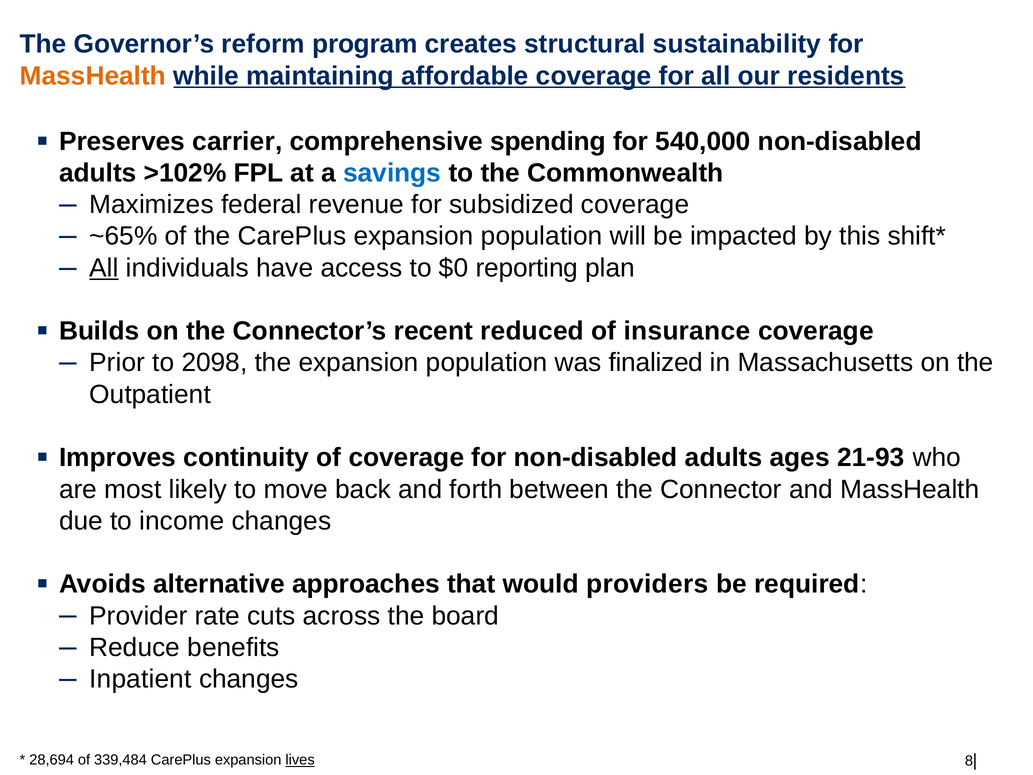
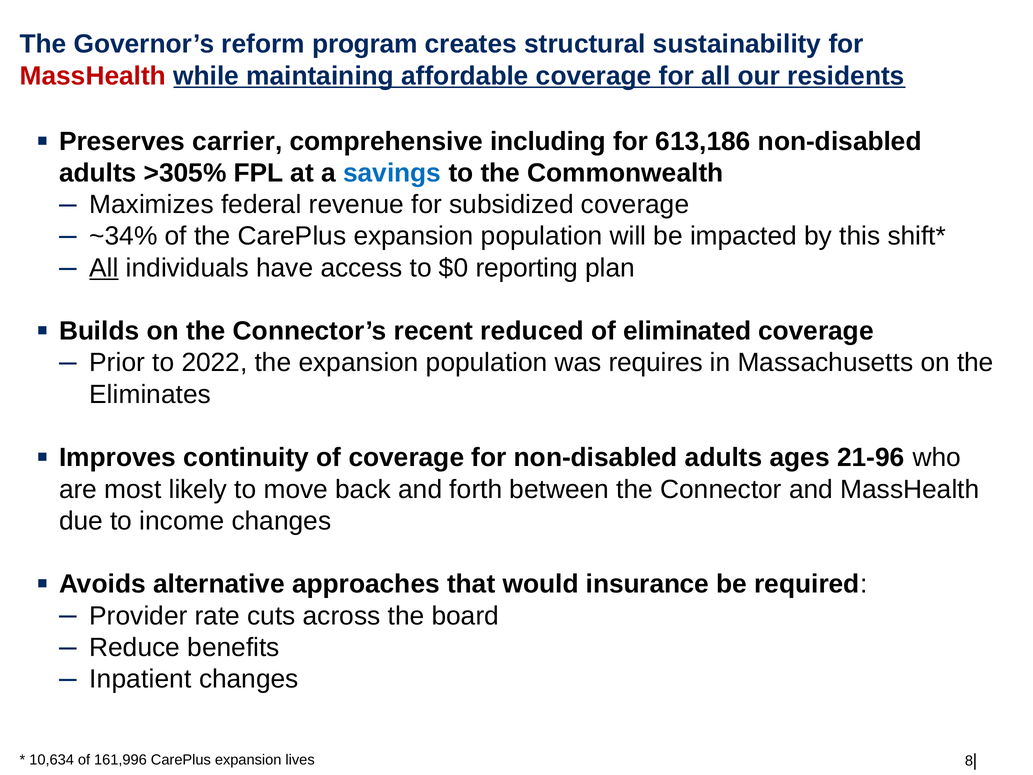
MassHealth colour: orange -> red (93, 76)
spending: spending -> including (548, 141)
540,000: 540,000 -> 613,186 (703, 141)
>102%: >102% -> >305% (185, 173)
~65%: ~65% -> ~34% (123, 236)
insurance: insurance -> eliminated (687, 331)
2098: 2098 -> 2022 (214, 363)
finalized: finalized -> requires (656, 363)
Outpatient: Outpatient -> Eliminates (150, 394)
21-93: 21-93 -> 21-96 (871, 458)
providers: providers -> insurance (648, 584)
28,694: 28,694 -> 10,634 (52, 760)
339,484: 339,484 -> 161,996 (120, 760)
lives underline: present -> none (300, 760)
